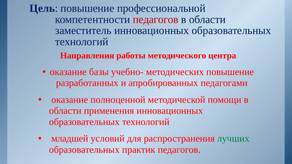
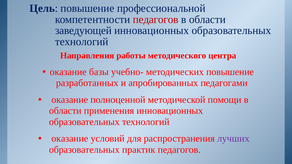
заместитель: заместитель -> заведующей (83, 31)
младшей: младшей -> оказание (70, 139)
лучших colour: green -> purple (233, 139)
